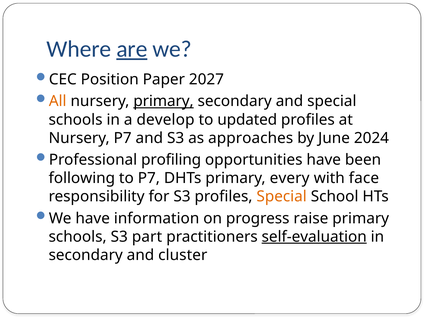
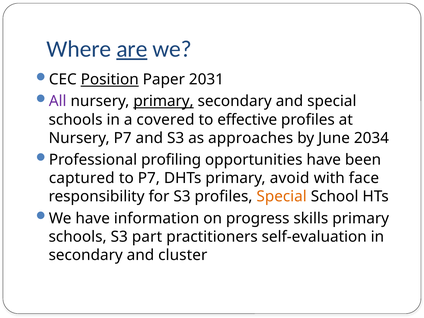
Position underline: none -> present (110, 79)
2027: 2027 -> 2031 (206, 79)
All colour: orange -> purple (58, 101)
develop: develop -> covered (166, 120)
updated: updated -> effective (247, 120)
2024: 2024 -> 2034 (371, 138)
following: following -> captured (82, 178)
every: every -> avoid (290, 178)
raise: raise -> skills (311, 218)
self-evaluation underline: present -> none (314, 237)
